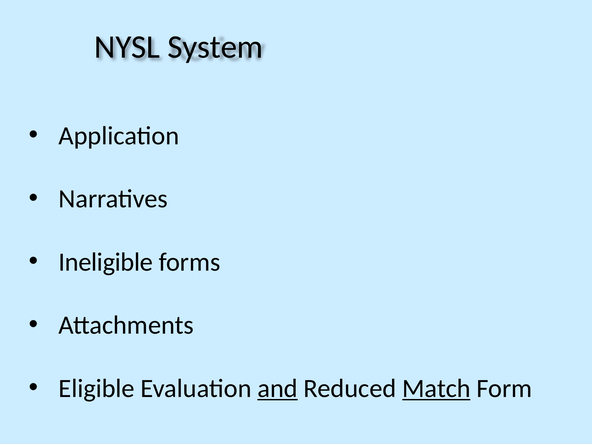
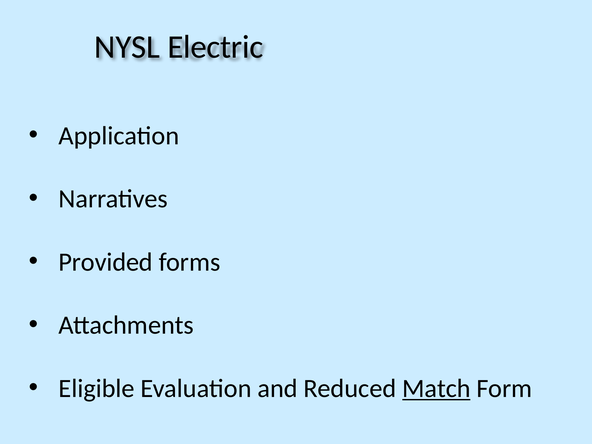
System: System -> Electric (215, 47)
Ineligible: Ineligible -> Provided (106, 262)
and underline: present -> none (278, 388)
